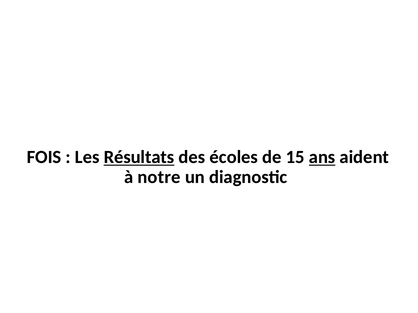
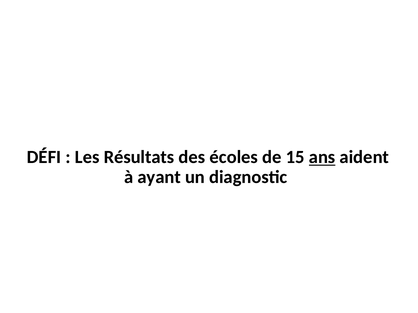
FOIS: FOIS -> DÉFI (44, 157)
Résultats underline: present -> none (139, 157)
notre: notre -> ayant (159, 177)
